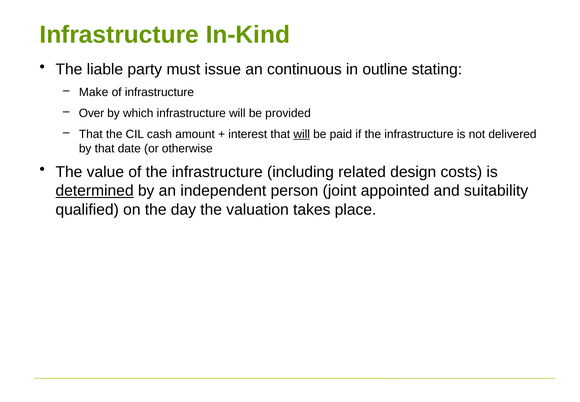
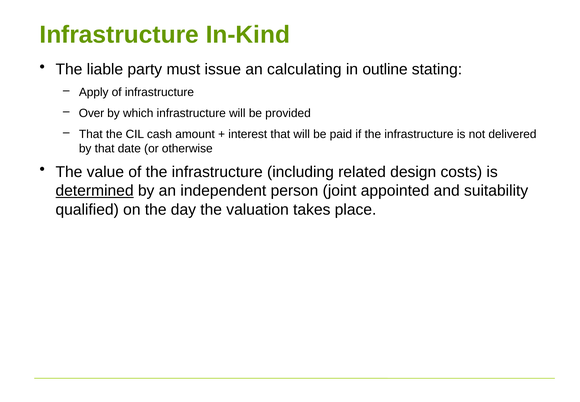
continuous: continuous -> calculating (304, 69)
Make: Make -> Apply (94, 92)
will underline: present -> none (302, 134)
